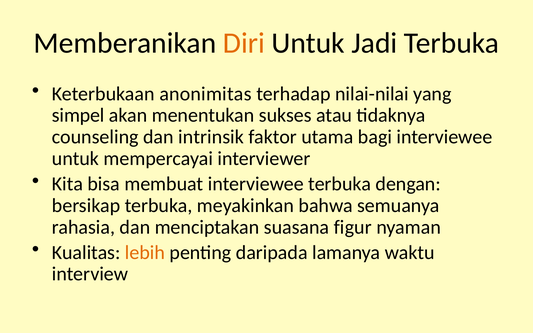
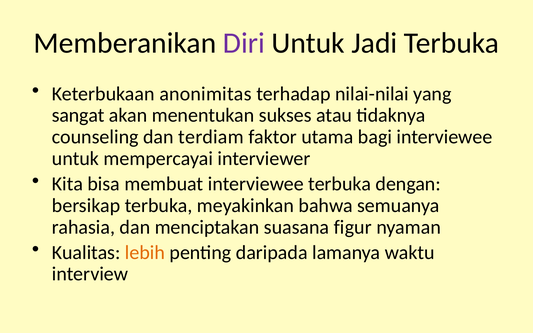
Diri colour: orange -> purple (244, 43)
simpel: simpel -> sangat (78, 115)
intrinsik: intrinsik -> terdiam (211, 137)
